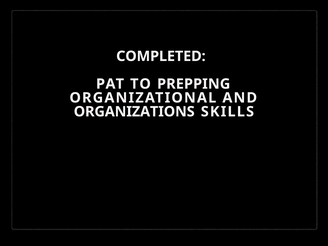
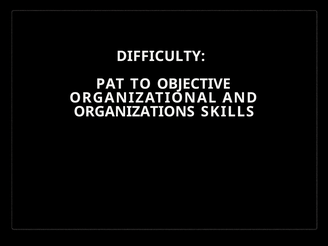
COMPLETED: COMPLETED -> DIFFICULTY (161, 56)
PREPPING: PREPPING -> OBJECTIVE (194, 84)
